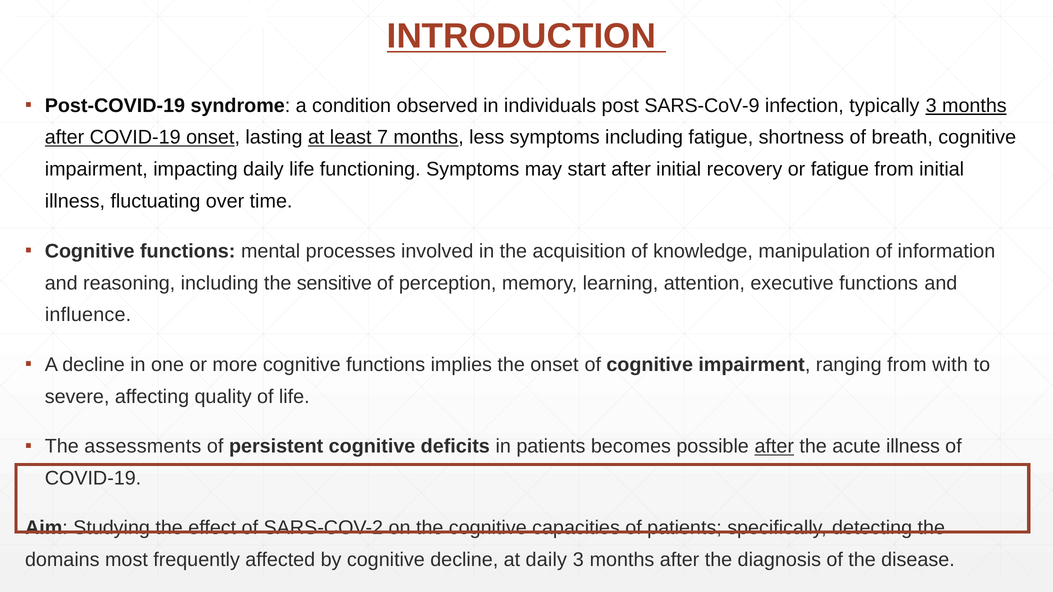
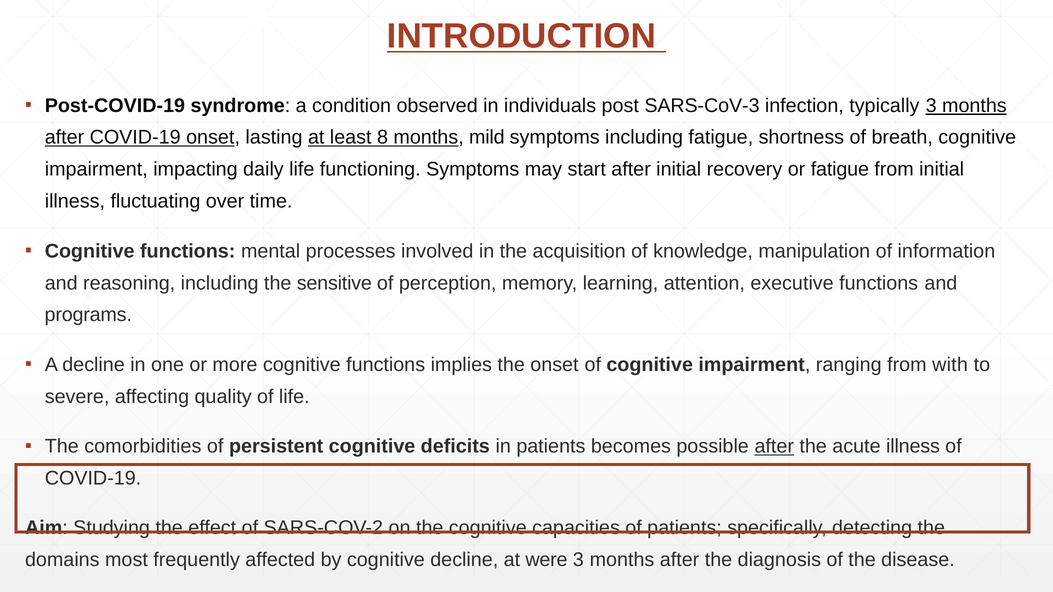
SARS-CoV-9: SARS-CoV-9 -> SARS-CoV-3 (702, 106)
7: 7 -> 8 (383, 138)
less: less -> mild (487, 138)
influence: influence -> programs (88, 315)
assessments: assessments -> comorbidities (143, 446)
at daily: daily -> were (546, 560)
